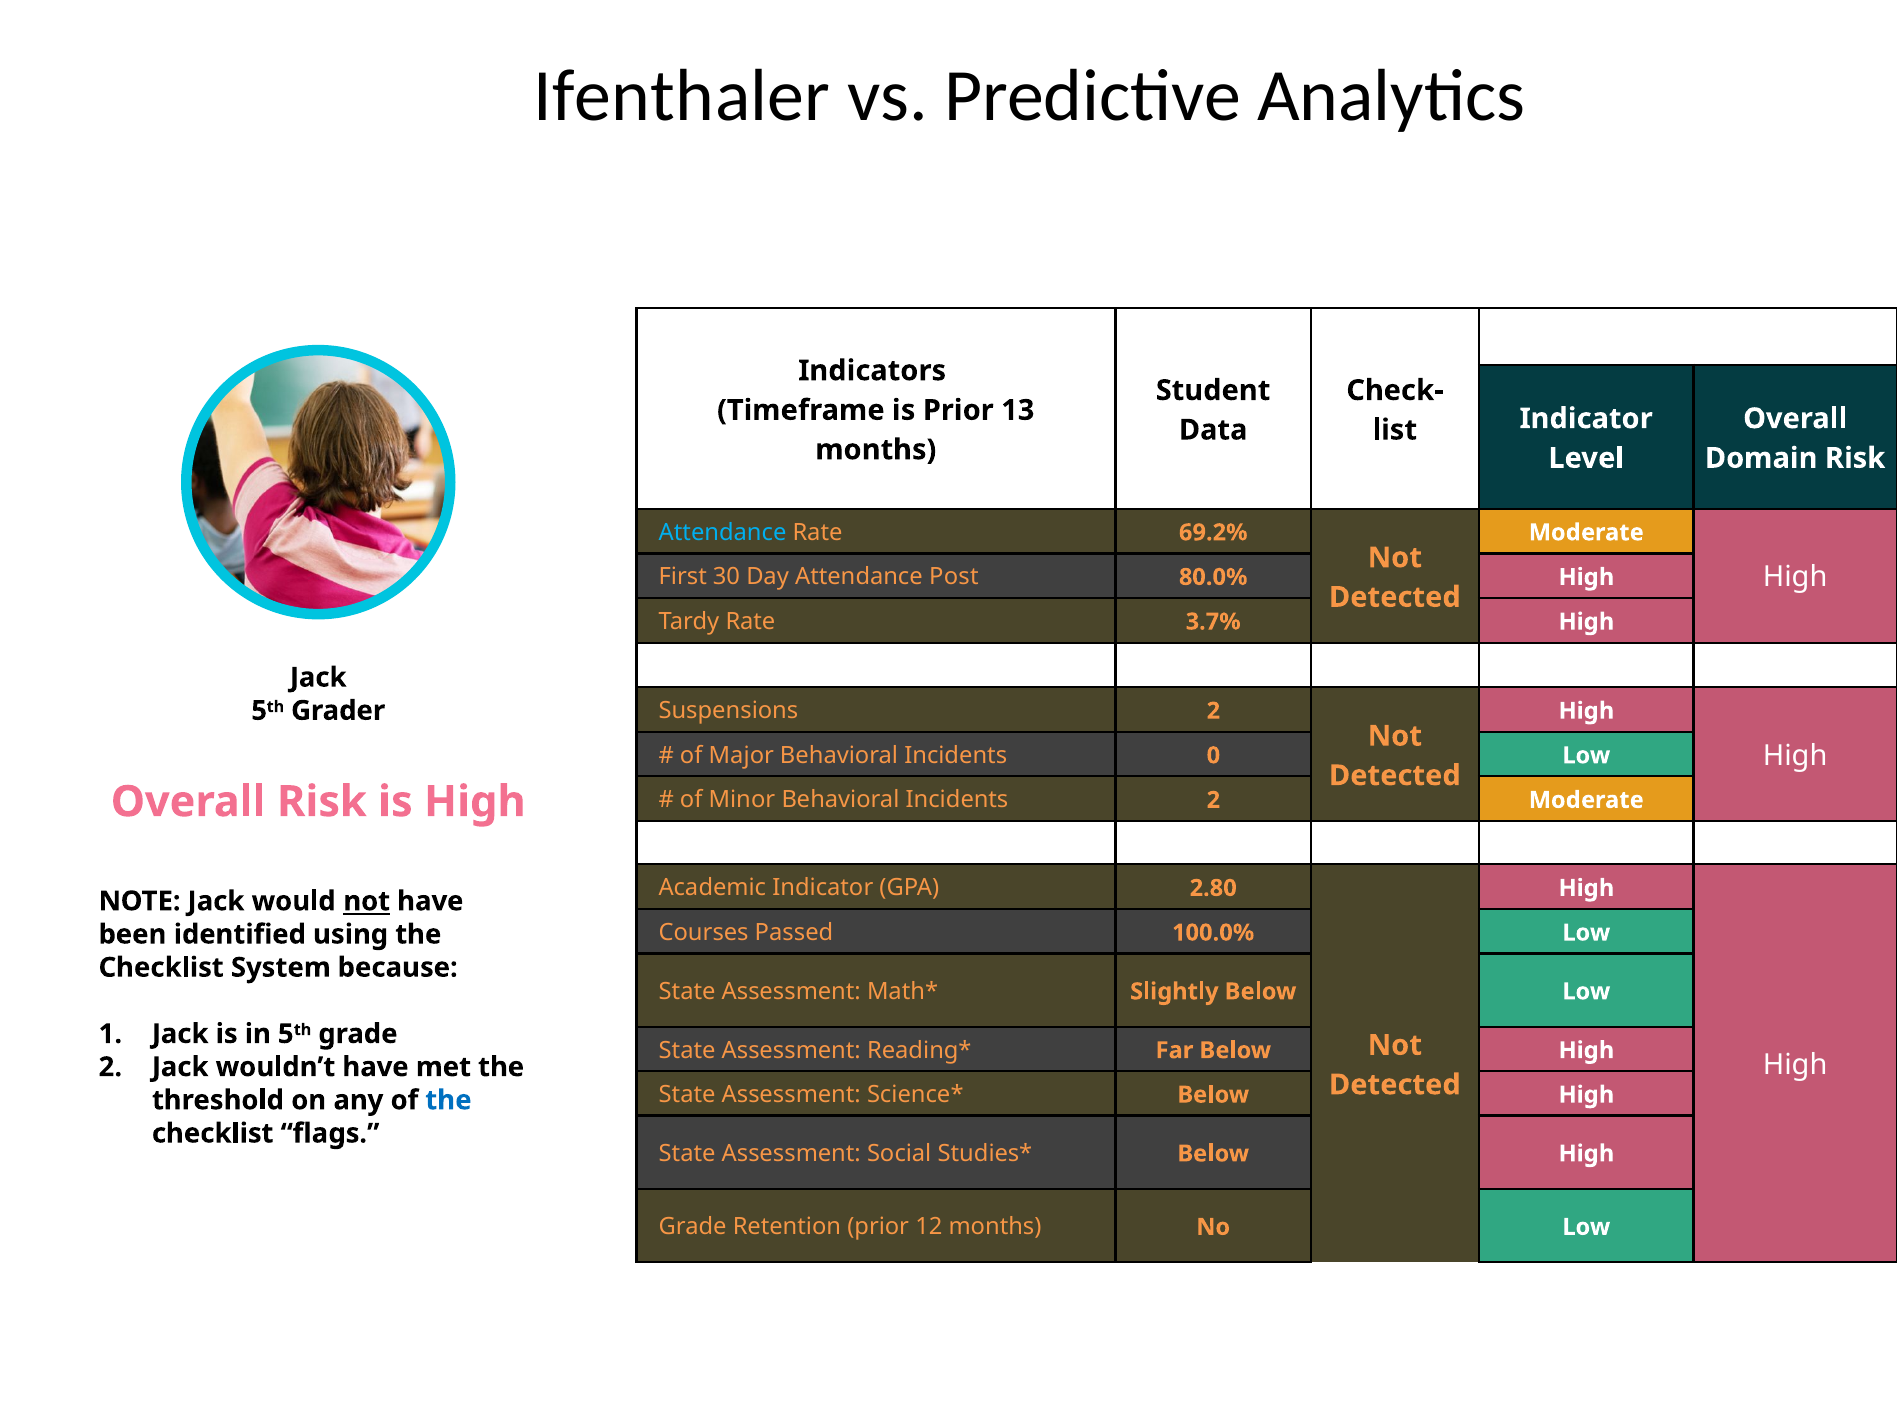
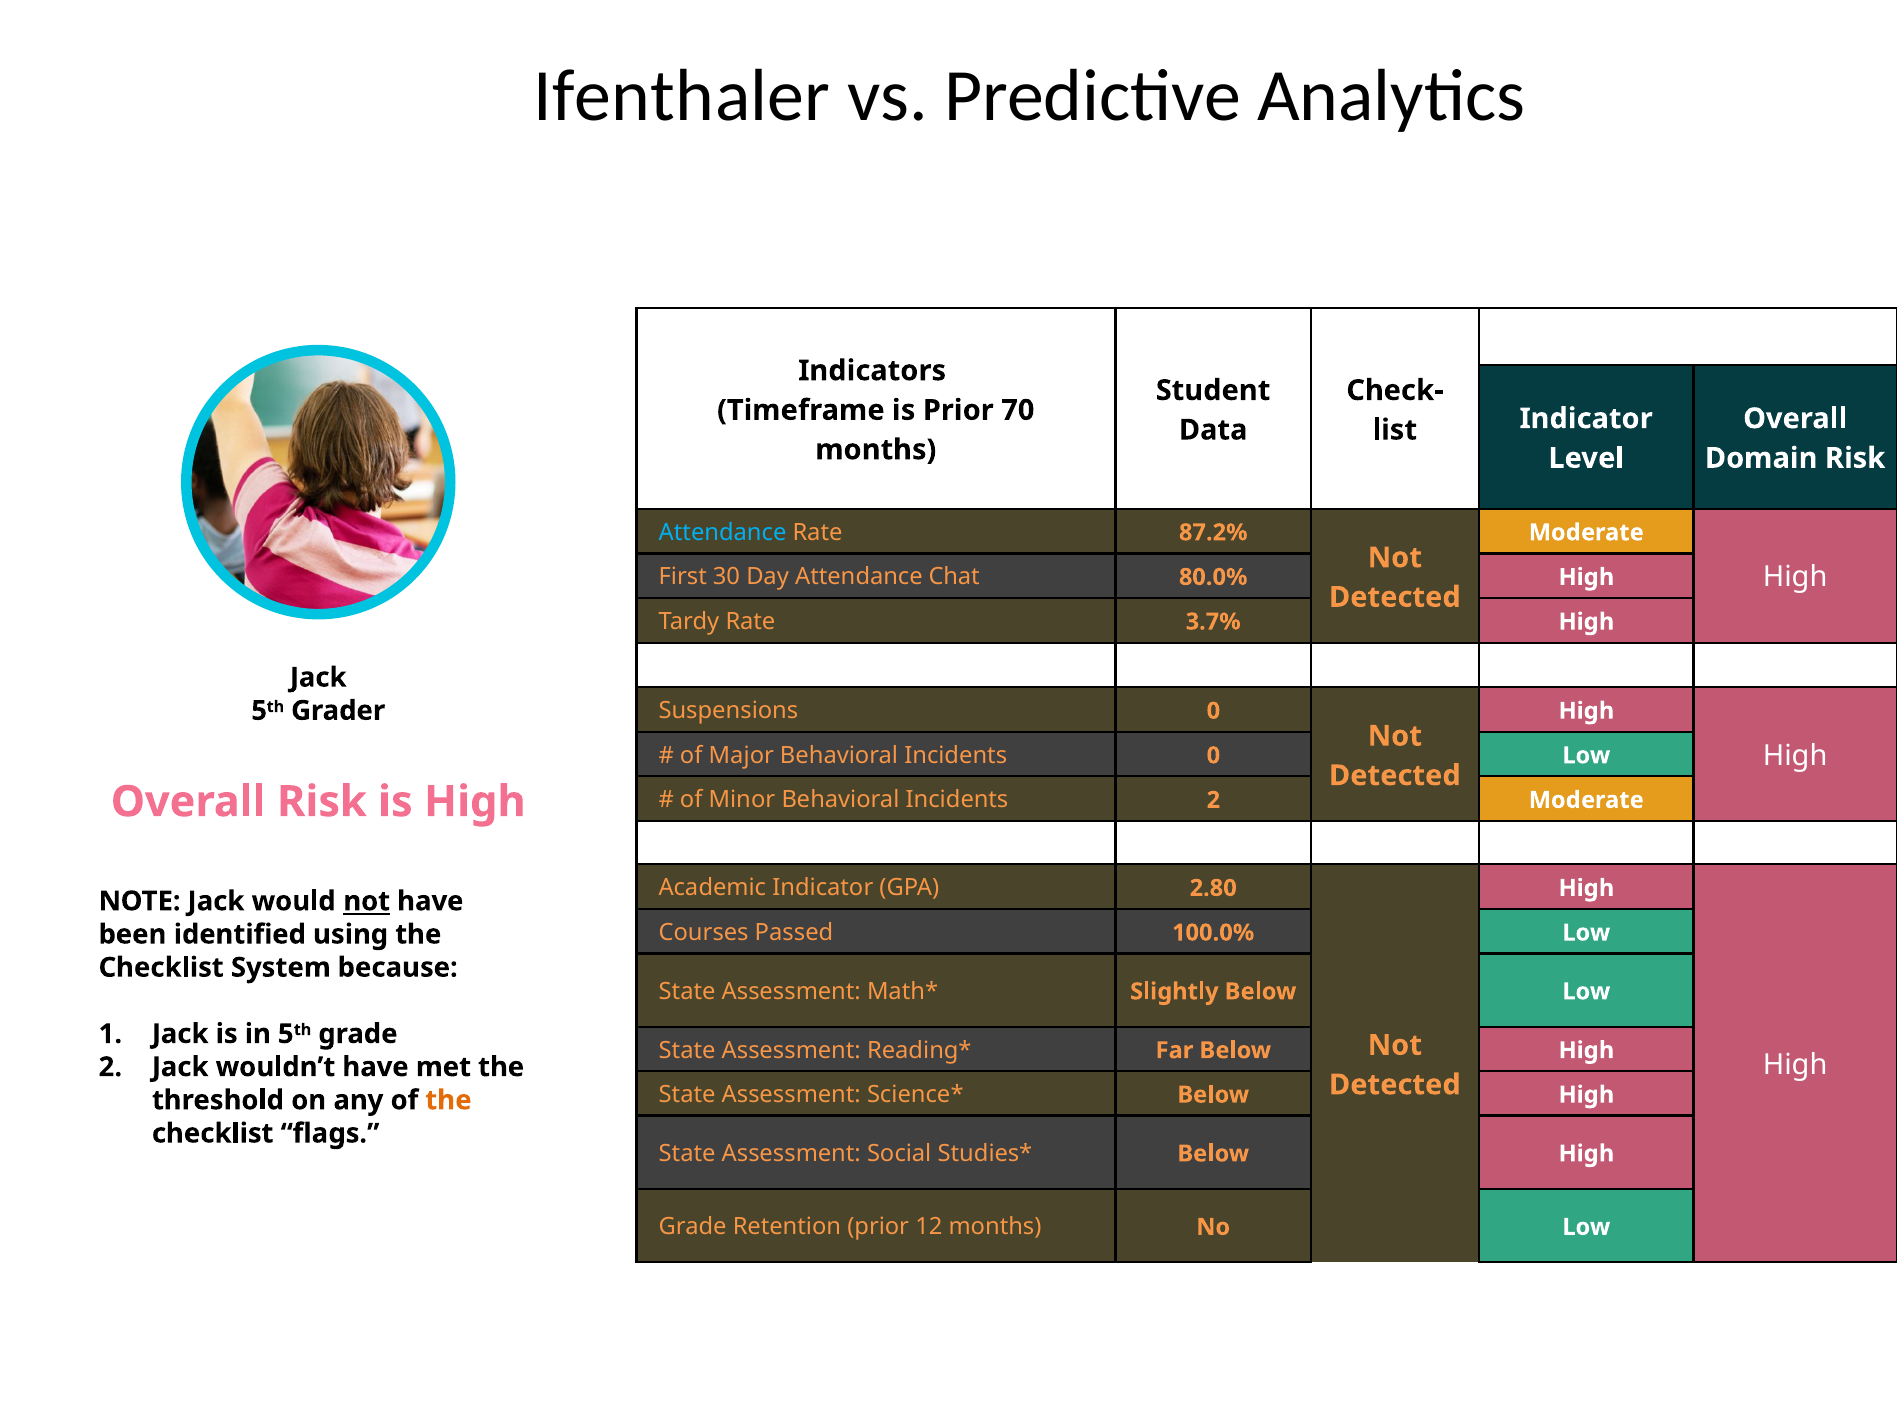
13: 13 -> 70 (1018, 410)
69.2%: 69.2% -> 87.2% (1213, 532)
Post: Post -> Chat (954, 577)
Suspensions 2: 2 -> 0 (1213, 711)
the colour: blue -> orange (448, 1100)
